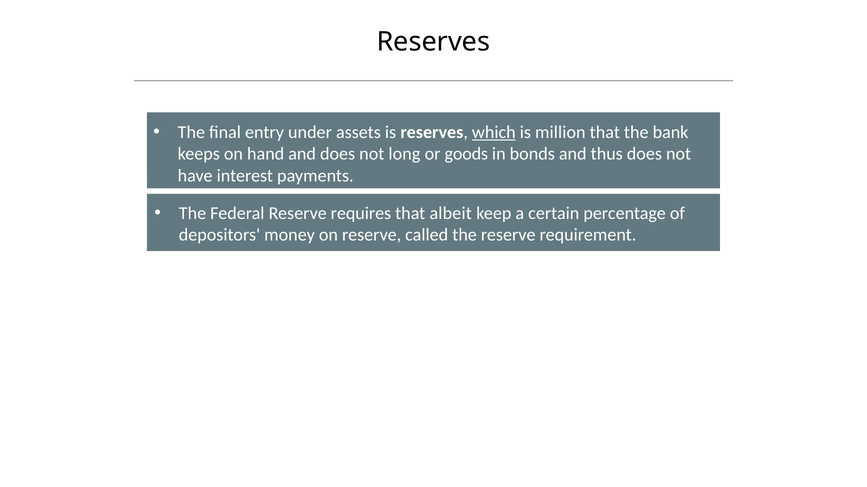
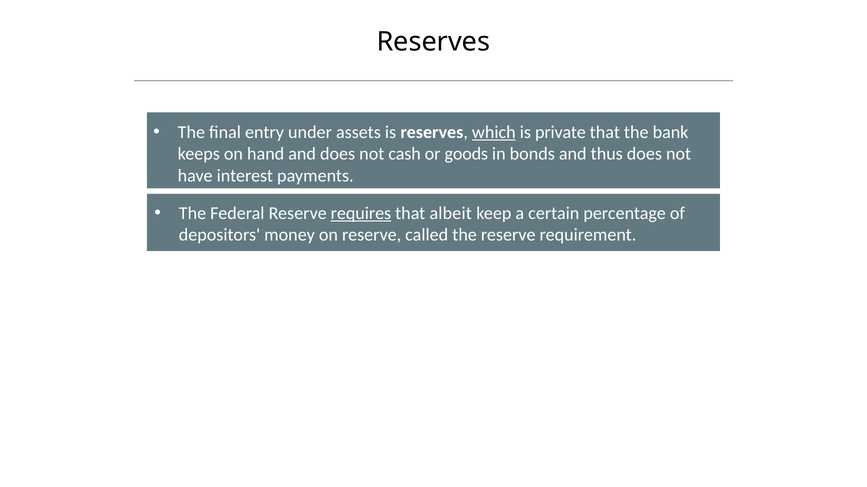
million: million -> private (560, 132)
long: long -> cash (405, 154)
requires underline: none -> present (361, 214)
